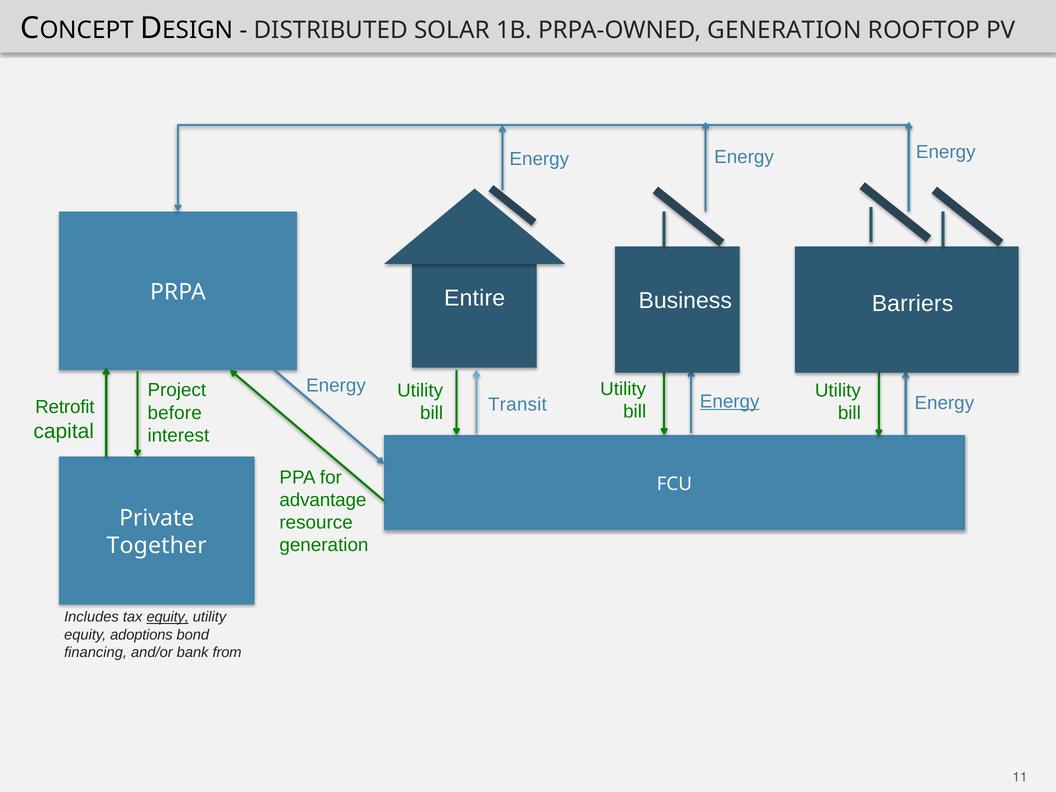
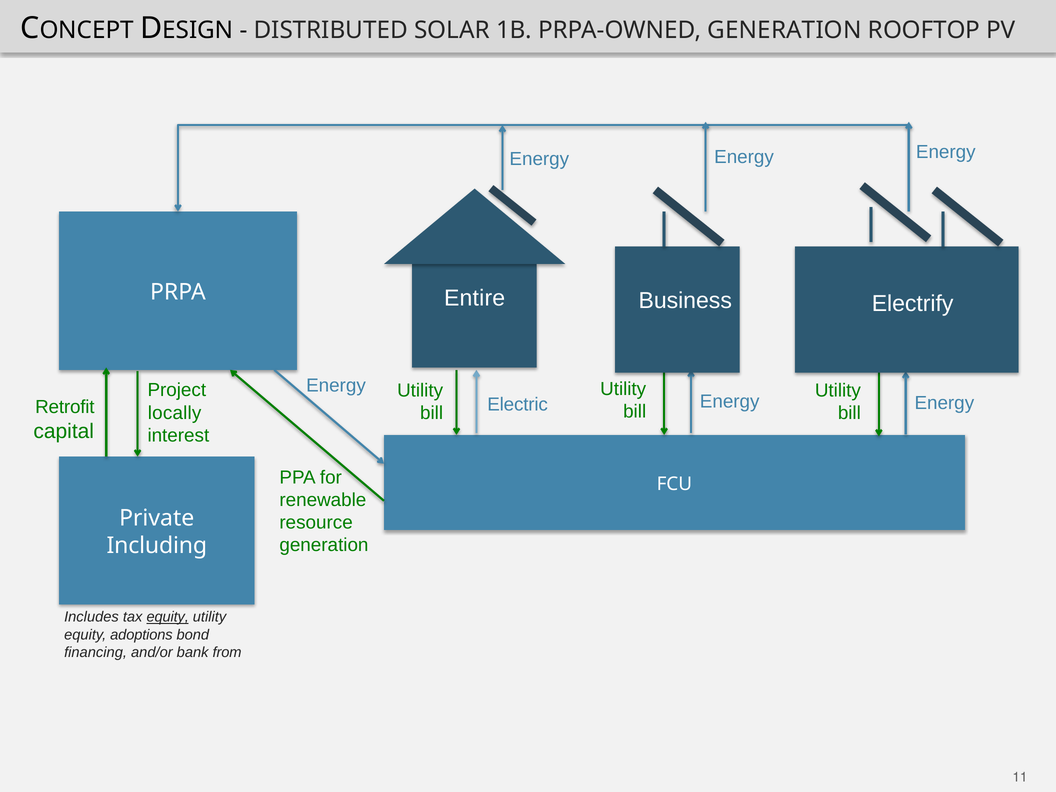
Barriers: Barriers -> Electrify (913, 304)
Energy underline: present -> none (730, 402)
before: before -> locally (175, 413)
Transit: Transit -> Electric (518, 404)
advantage: advantage -> renewable (323, 500)
Together: Together -> Including (157, 546)
